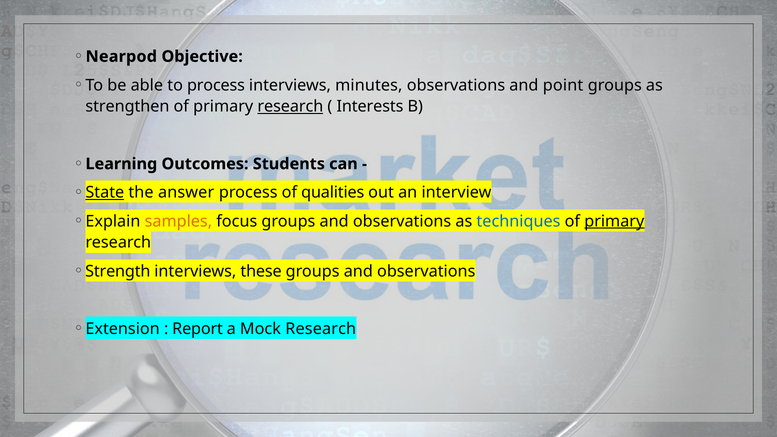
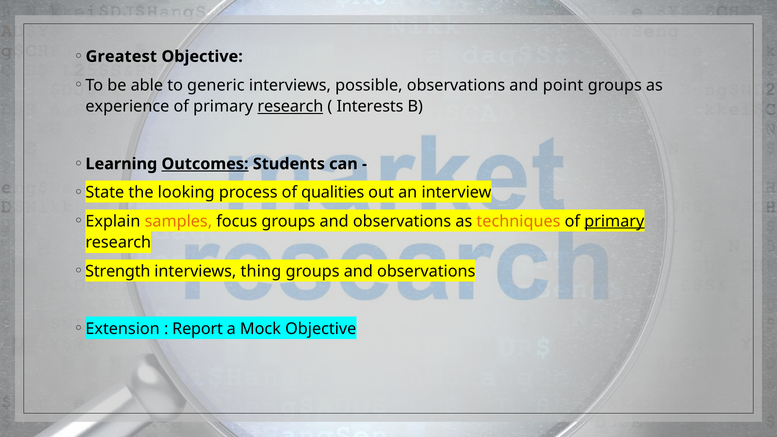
Nearpod: Nearpod -> Greatest (121, 57)
to process: process -> generic (216, 85)
minutes: minutes -> possible (369, 85)
strengthen: strengthen -> experience (127, 107)
Outcomes underline: none -> present (205, 164)
State underline: present -> none (105, 193)
answer: answer -> looking (186, 193)
techniques colour: blue -> orange (518, 221)
these: these -> thing (261, 271)
Mock Research: Research -> Objective (321, 329)
